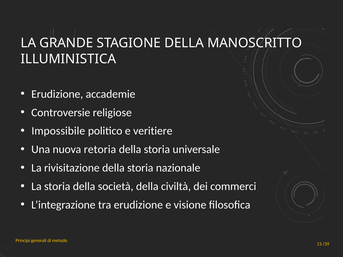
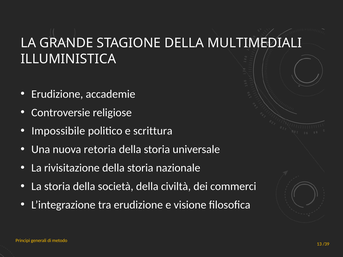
MANOSCRITTO: MANOSCRITTO -> MULTIMEDIALI (255, 43)
veritiere: veritiere -> scrittura (153, 131)
